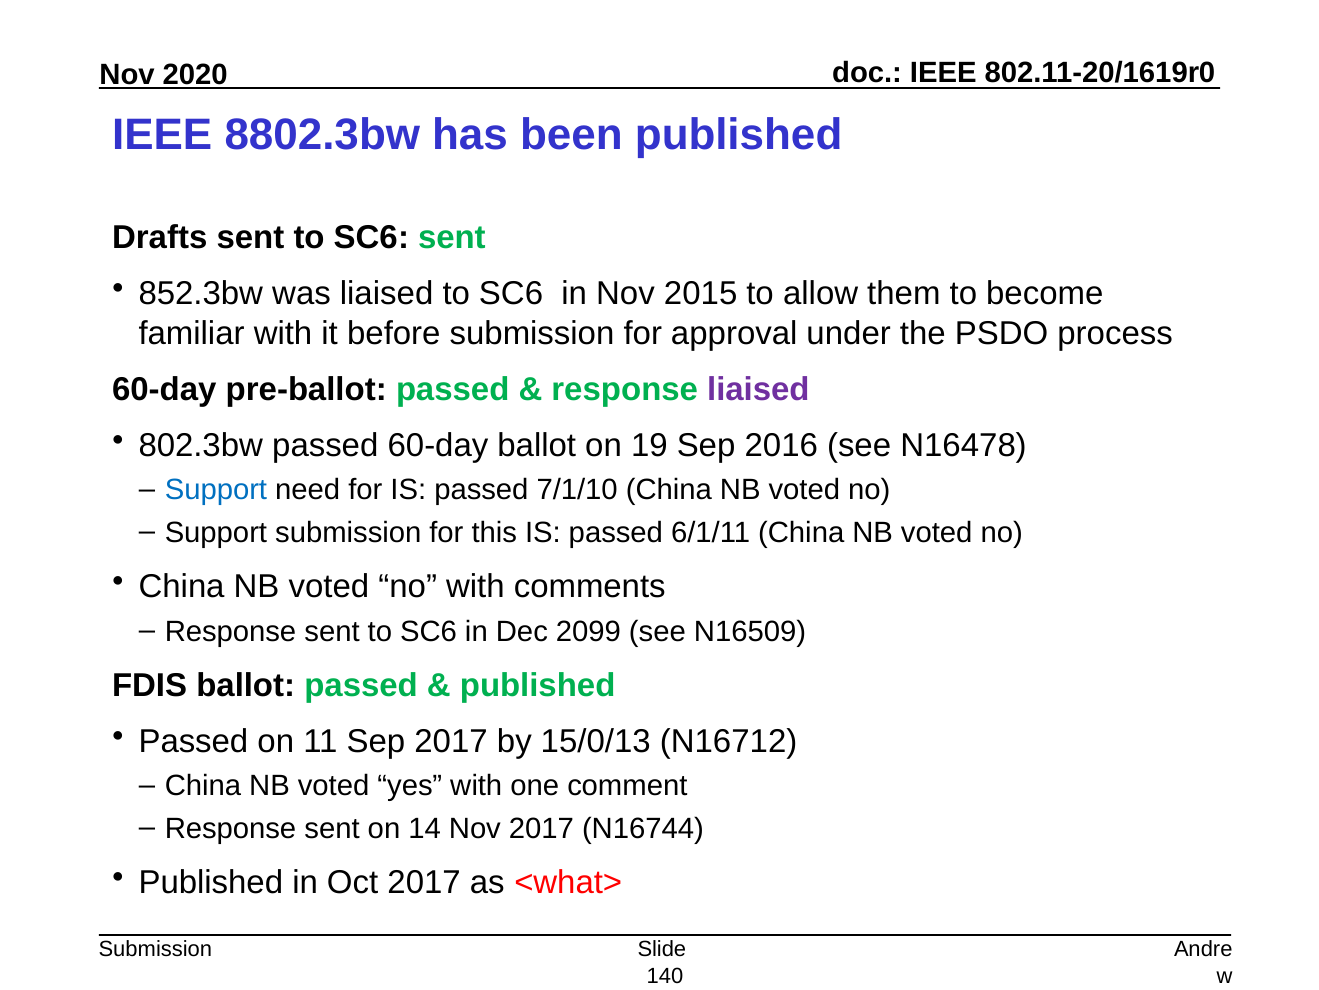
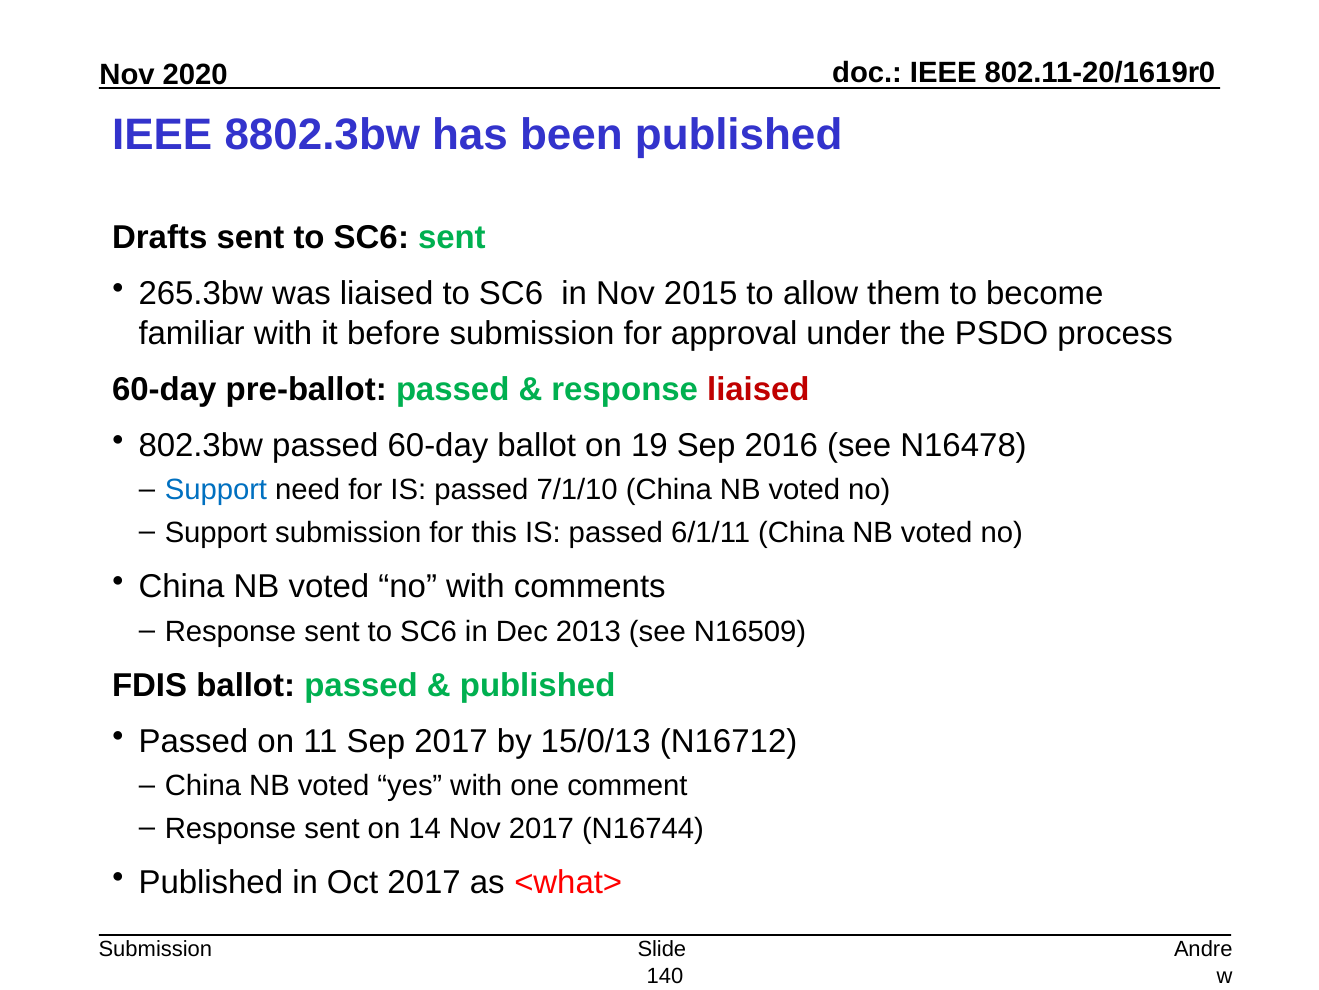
852.3bw: 852.3bw -> 265.3bw (201, 294)
liaised colour: purple -> red (758, 389)
2099: 2099 -> 2013 (588, 631)
